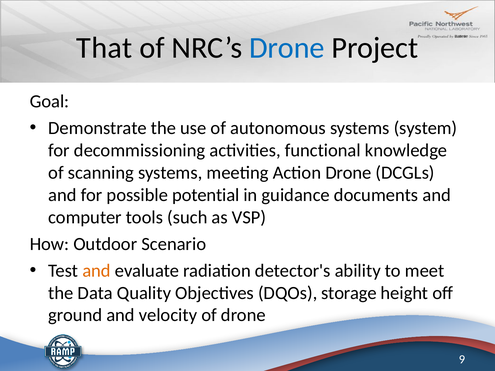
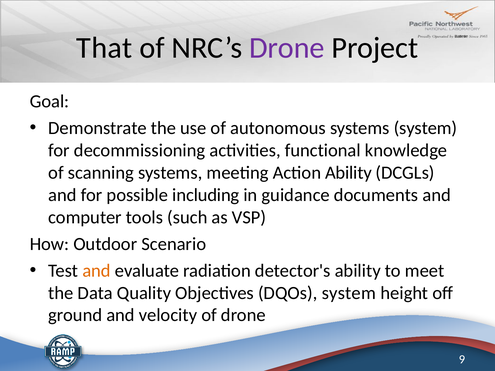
Drone colour: blue -> purple (287, 48)
Action Drone: Drone -> Ability (348, 173)
potential: potential -> including (206, 195)
DQOs storage: storage -> system (349, 293)
